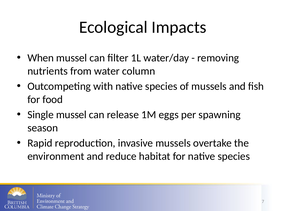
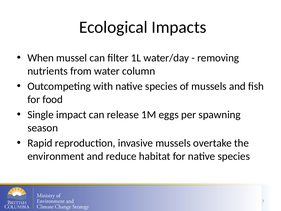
Single mussel: mussel -> impact (71, 115)
